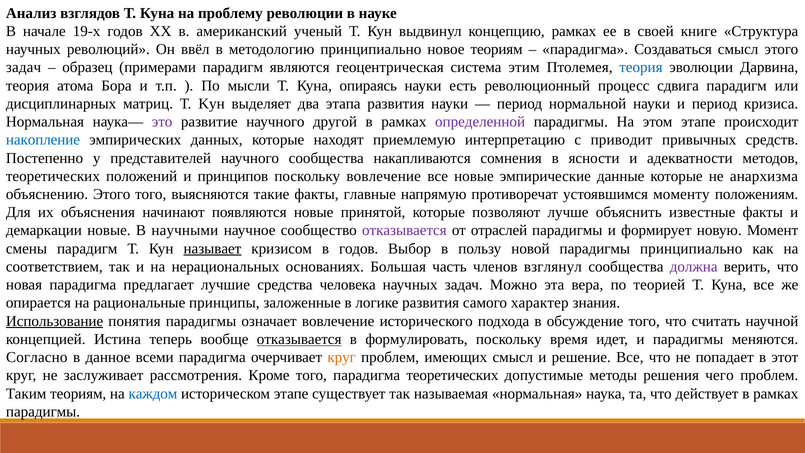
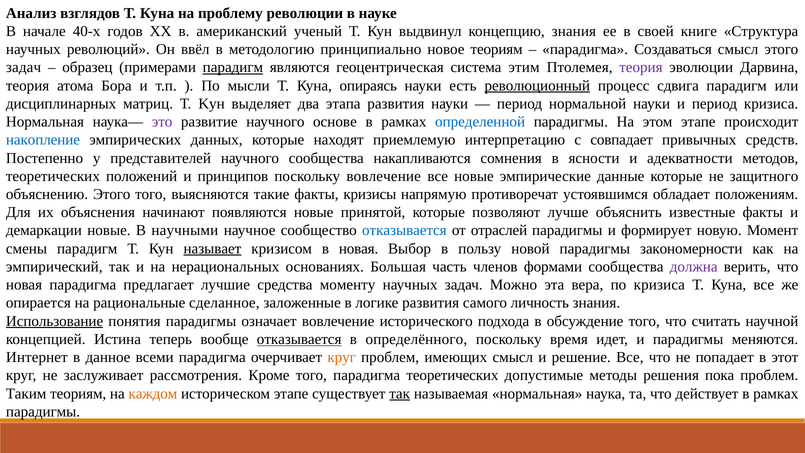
19-х: 19-х -> 40-х (87, 31)
концепцию рамках: рамках -> знания (574, 31)
парадигм underline: none -> present (233, 67)
теория colour: blue -> purple (641, 67)
революционный underline: none -> present (537, 86)
другой: другой -> основе (335, 122)
определенной colour: purple -> blue (480, 122)
приводит: приводит -> совпадает (622, 140)
анархизма: анархизма -> защитного (764, 176)
главные: главные -> кризисы (370, 194)
моменту: моменту -> обладает (681, 194)
отказывается colour: purple -> blue (404, 230)
в годов: годов -> новая (359, 249)
парадигмы принципиально: принципиально -> закономерности (691, 249)
соответствием: соответствием -> эмпирический (54, 267)
взглянул: взглянул -> формами (553, 267)
человека: человека -> моменту (348, 285)
по теорией: теорией -> кризиса (659, 285)
принципы: принципы -> сделанное (224, 303)
характер: характер -> личность (540, 303)
формулировать: формулировать -> определённого (416, 339)
Согласно: Согласно -> Интернет (37, 357)
чего: чего -> пока (720, 375)
каждом colour: blue -> orange (153, 393)
так underline: none -> present (400, 393)
